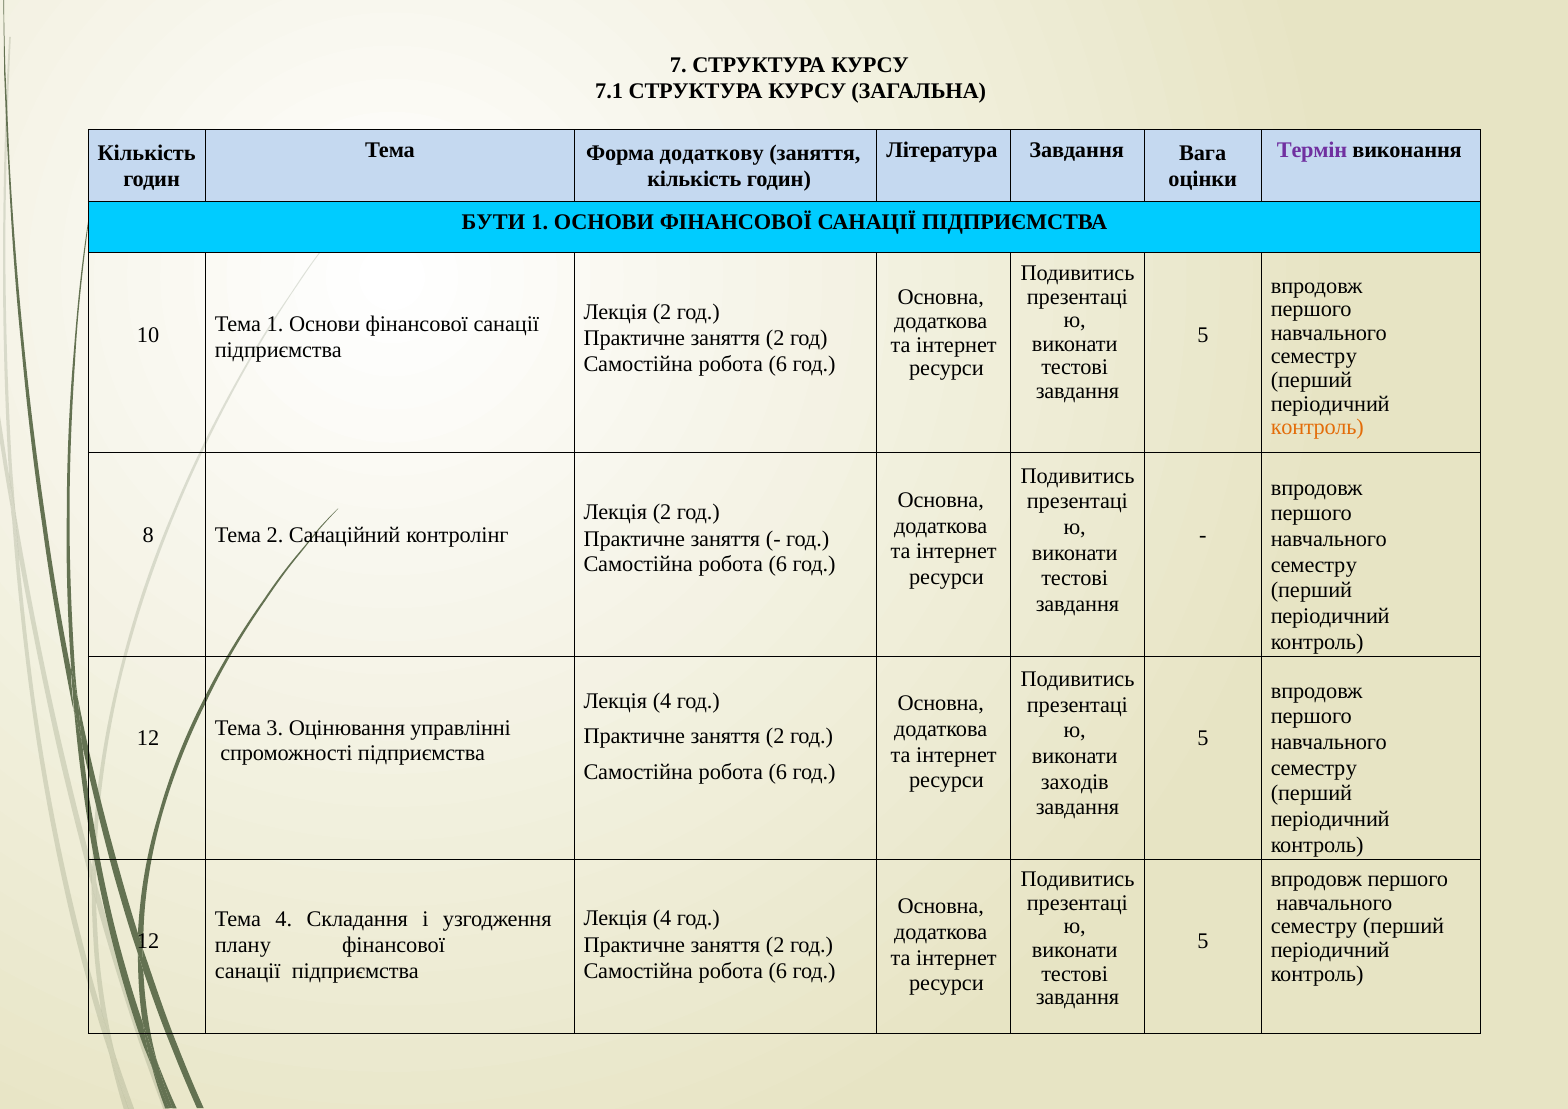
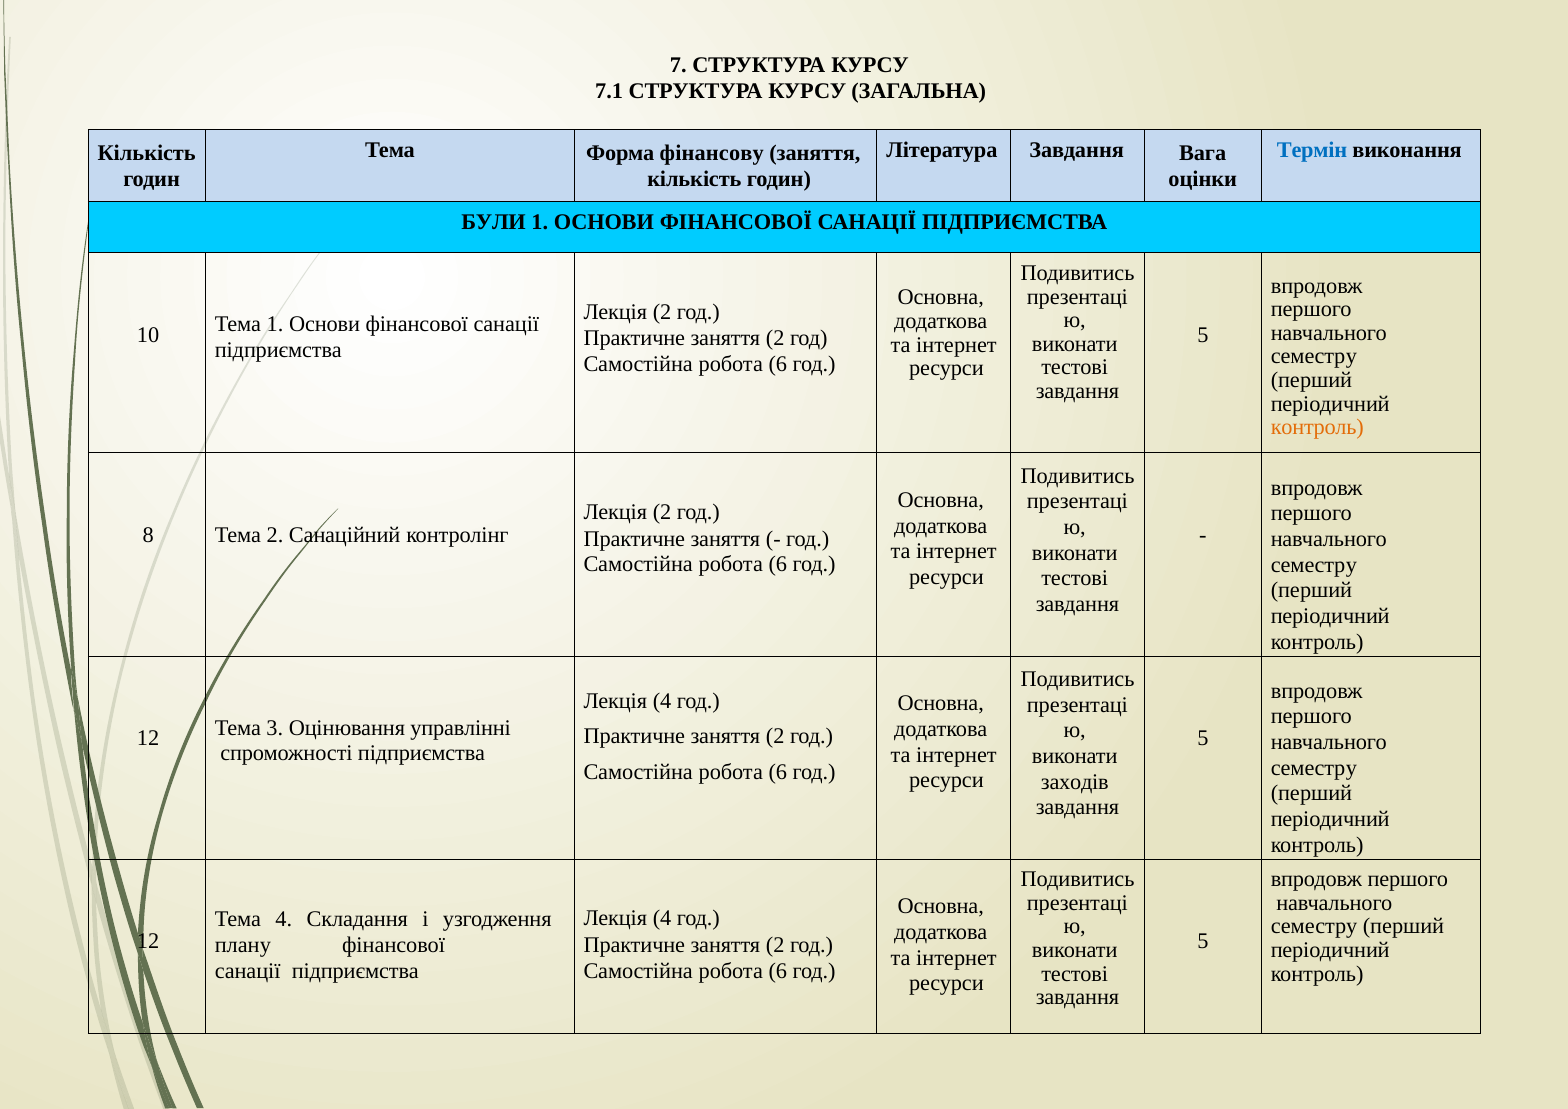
додаткову: додаткову -> фінансову (712, 153)
Термін colour: purple -> blue (1312, 150)
БУТИ: БУТИ -> БУЛИ (494, 222)
